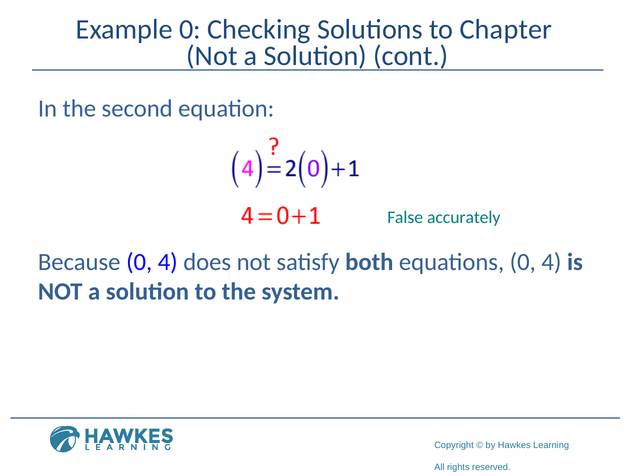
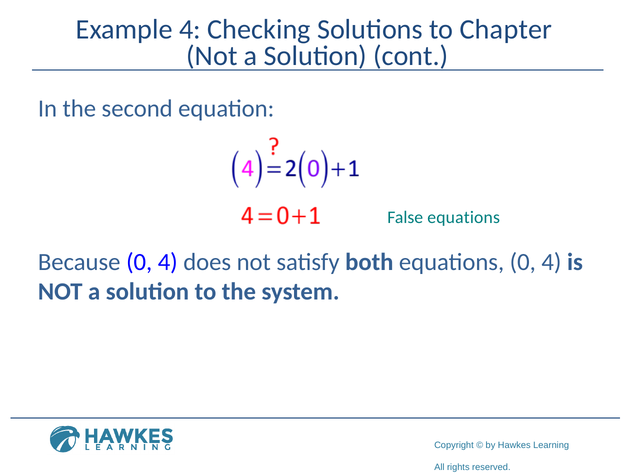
Example 0: 0 -> 4 (190, 29)
False accurately: accurately -> equations (464, 217)
